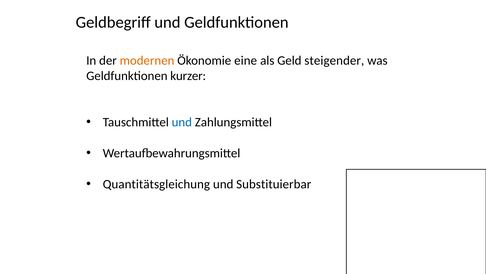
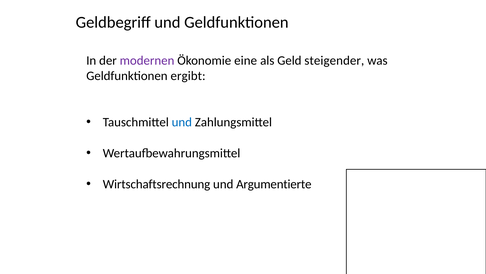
modernen colour: orange -> purple (147, 60)
kurzer: kurzer -> ergibt (188, 76)
Quantitätsgleichung: Quantitätsgleichung -> Wirtschaftsrechnung (157, 184)
Substituierbar: Substituierbar -> Argumentierte (274, 184)
